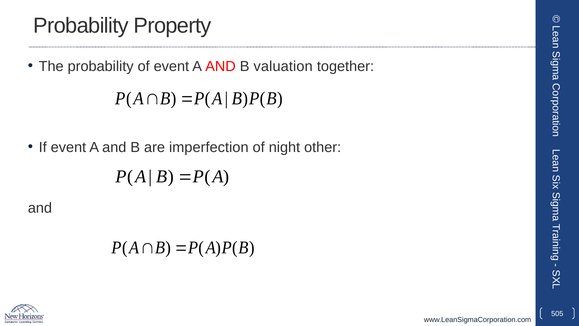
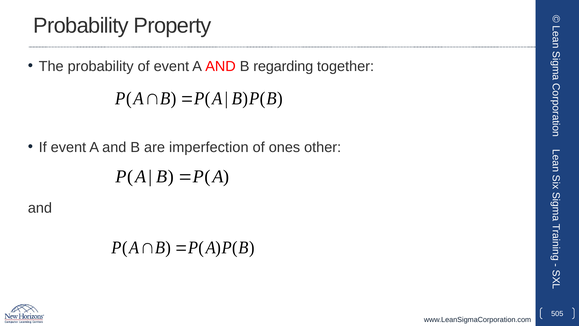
valuation: valuation -> regarding (283, 66)
night: night -> ones (284, 147)
